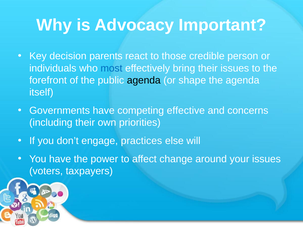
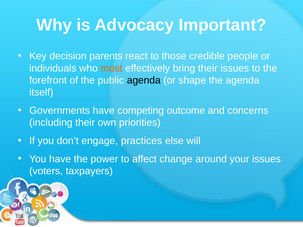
person: person -> people (243, 56)
most colour: blue -> orange (111, 68)
effective: effective -> outcome (186, 111)
